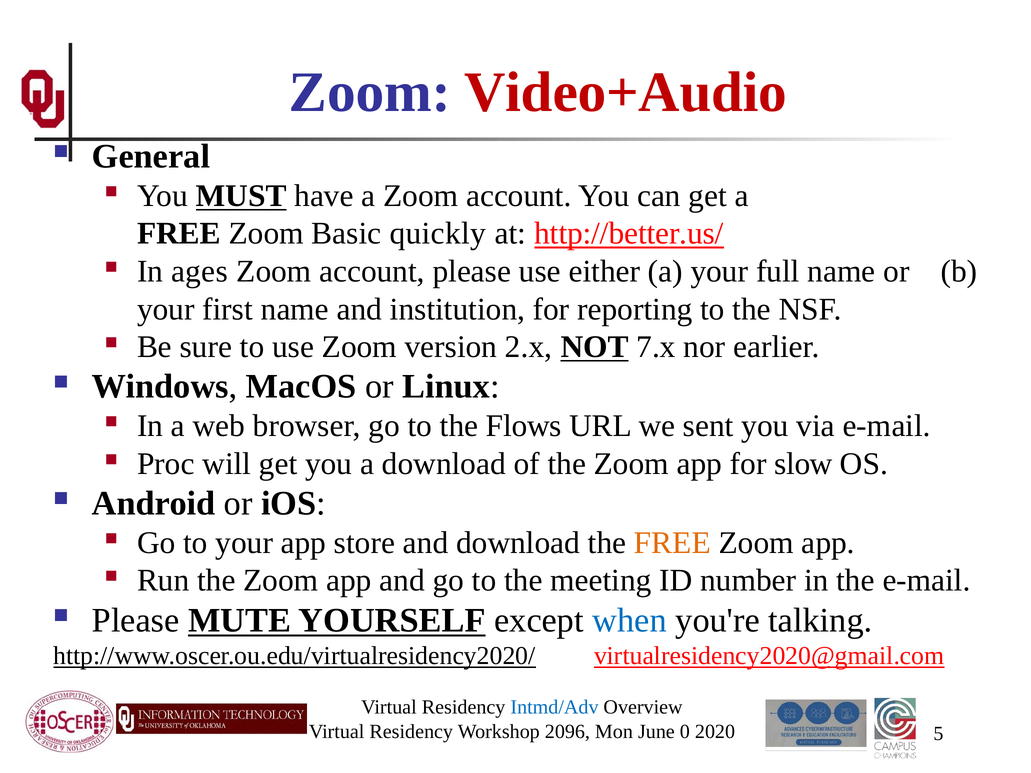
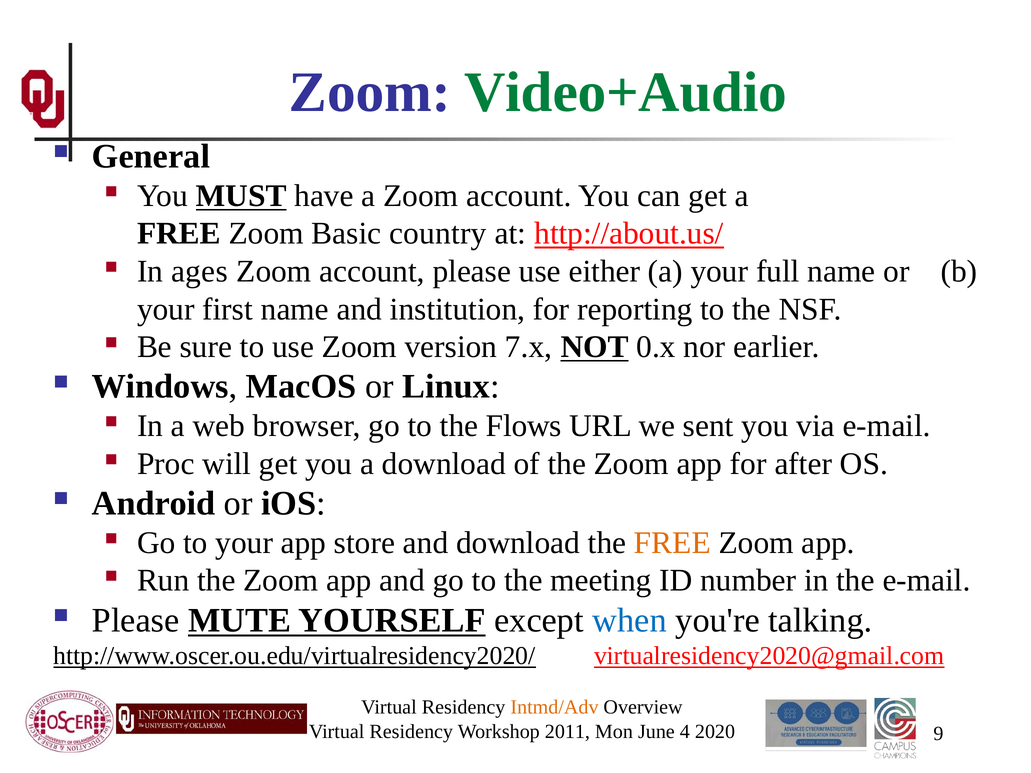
Video+Audio colour: red -> green (626, 92)
quickly: quickly -> country (438, 234)
http://better.us/: http://better.us/ -> http://about.us/ (629, 234)
2.x: 2.x -> 7.x (529, 347)
7.x: 7.x -> 0.x (656, 347)
slow: slow -> after (803, 464)
Intmd/Adv colour: blue -> orange (554, 708)
2096: 2096 -> 2011 (567, 732)
0: 0 -> 4 (685, 732)
5: 5 -> 9 (938, 734)
